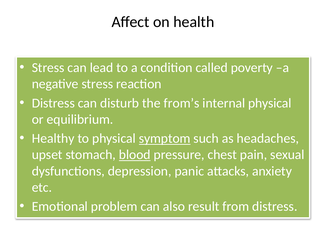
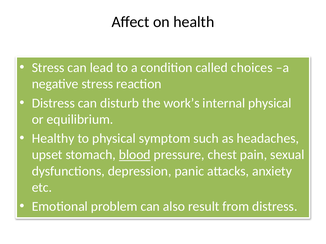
poverty: poverty -> choices (252, 68)
from’s: from’s -> work’s (182, 103)
symptom underline: present -> none (165, 139)
